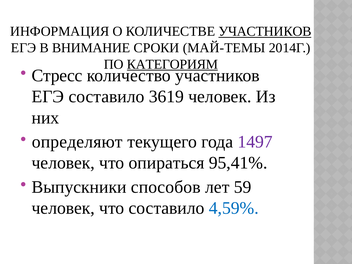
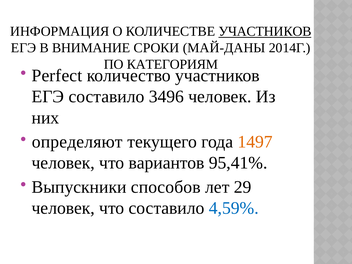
МАЙ-ТЕМЫ: МАЙ-ТЕМЫ -> МАЙ-ДАНЫ (224, 48)
КАТЕГОРИЯМ underline: present -> none (172, 64)
Стресс: Стресс -> Perfect (57, 75)
3619: 3619 -> 3496 (166, 97)
1497 colour: purple -> orange (255, 142)
опираться: опираться -> вариантов (167, 163)
59: 59 -> 29 (243, 187)
